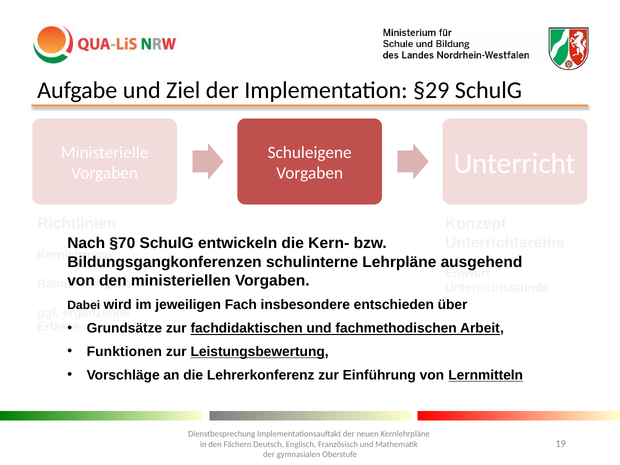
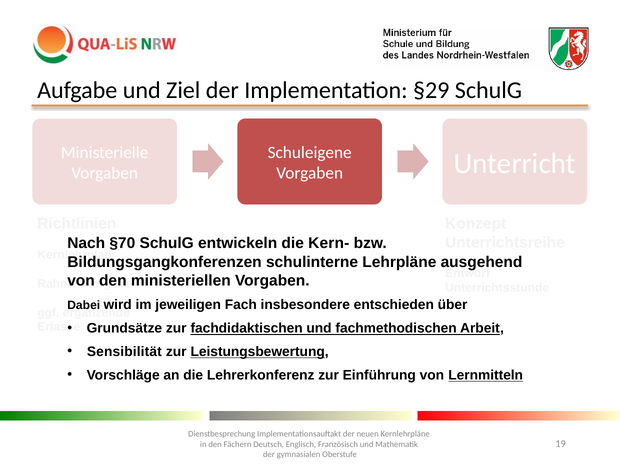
Funktionen: Funktionen -> Sensibilität (124, 352)
